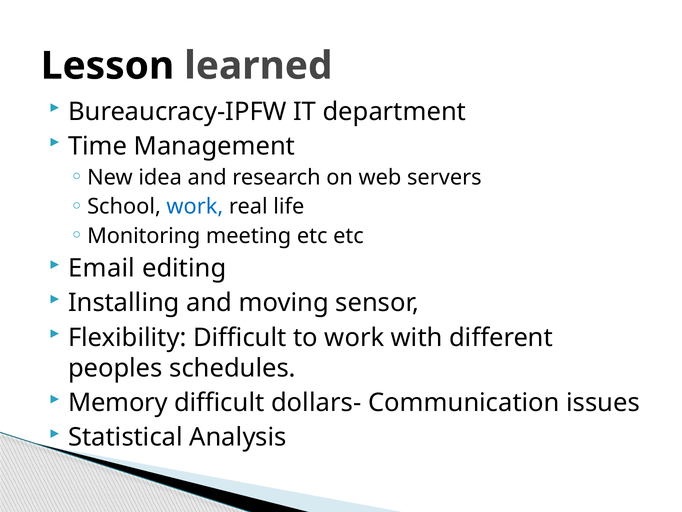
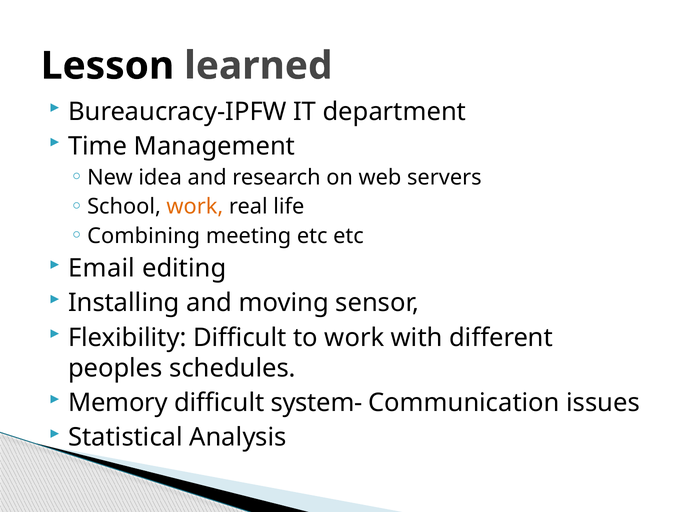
work colour: blue -> orange (195, 206)
Monitoring: Monitoring -> Combining (144, 236)
dollars-: dollars- -> system- (316, 402)
